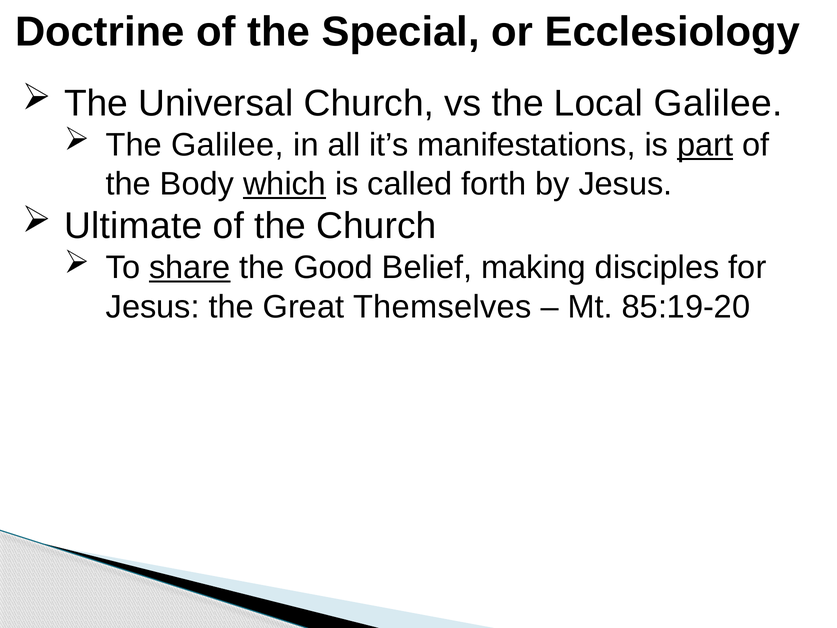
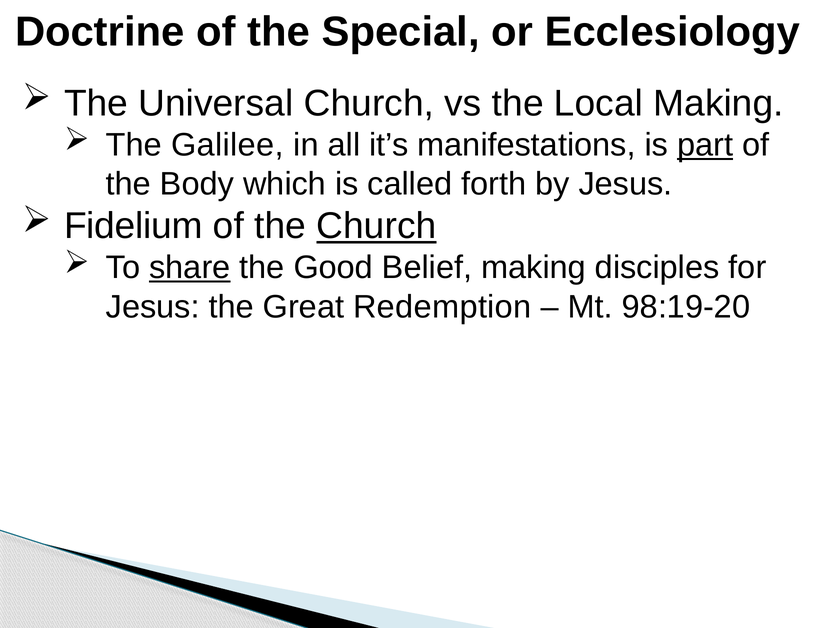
Local Galilee: Galilee -> Making (718, 103)
which underline: present -> none (285, 184)
Ultimate: Ultimate -> Fidelium (133, 226)
Church underline: none -> present (376, 226)
Themselves: Themselves -> Redemption (442, 307)
85:19-20: 85:19-20 -> 98:19-20 (686, 307)
